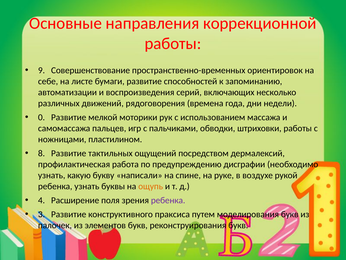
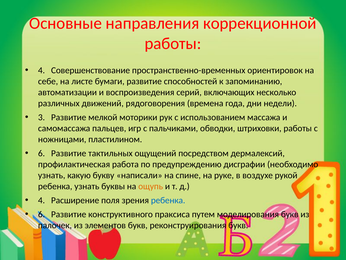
9: 9 -> 4 (42, 70)
0: 0 -> 3 (42, 117)
8: 8 -> 6 (42, 153)
ребенка colour: purple -> blue (168, 200)
3: 3 -> 6 (42, 214)
